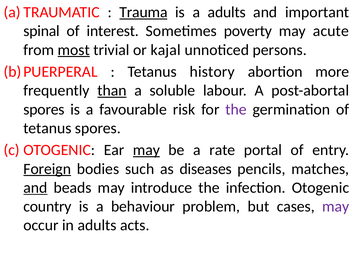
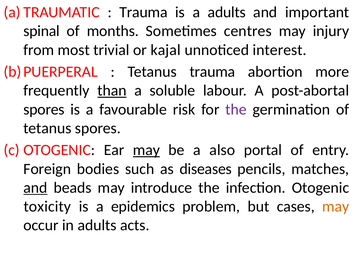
Trauma underline: present -> none (143, 12)
interest: interest -> months (113, 31)
poverty: poverty -> centres (248, 31)
acute: acute -> injury (331, 31)
most underline: present -> none (74, 50)
persons: persons -> interest (280, 50)
Tetanus history: history -> trauma (212, 72)
rate: rate -> also (222, 150)
Foreign underline: present -> none (47, 169)
country: country -> toxicity (47, 207)
behaviour: behaviour -> epidemics (143, 207)
may colour: purple -> orange (336, 207)
